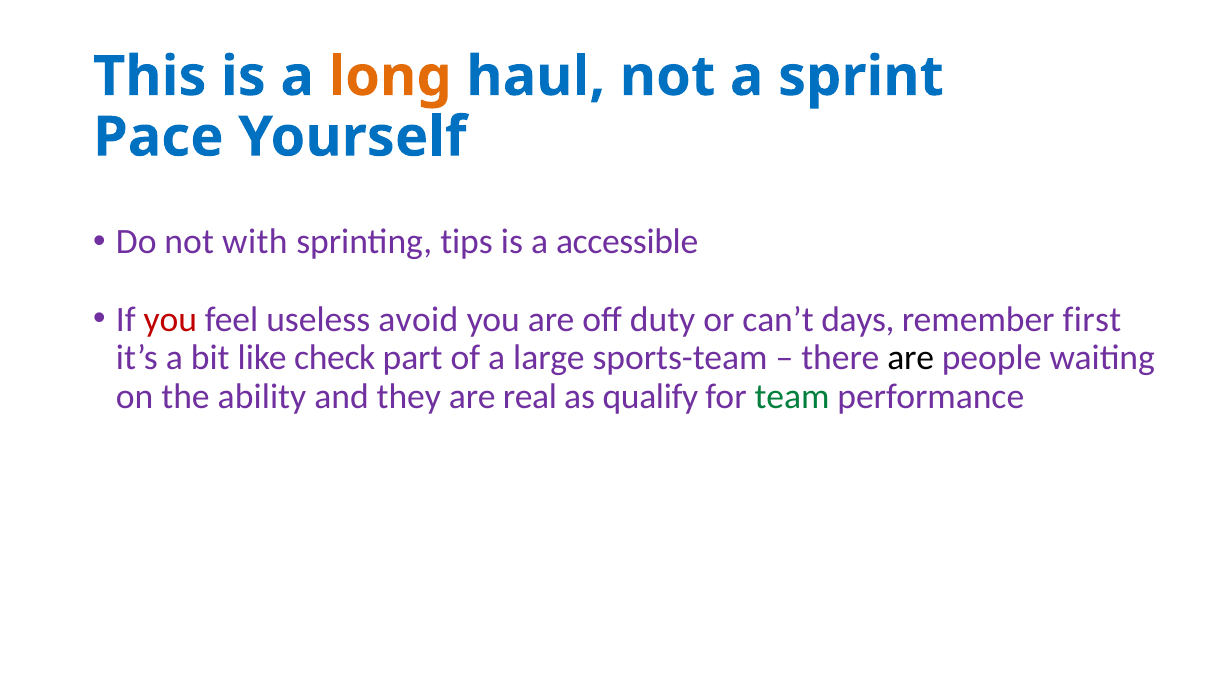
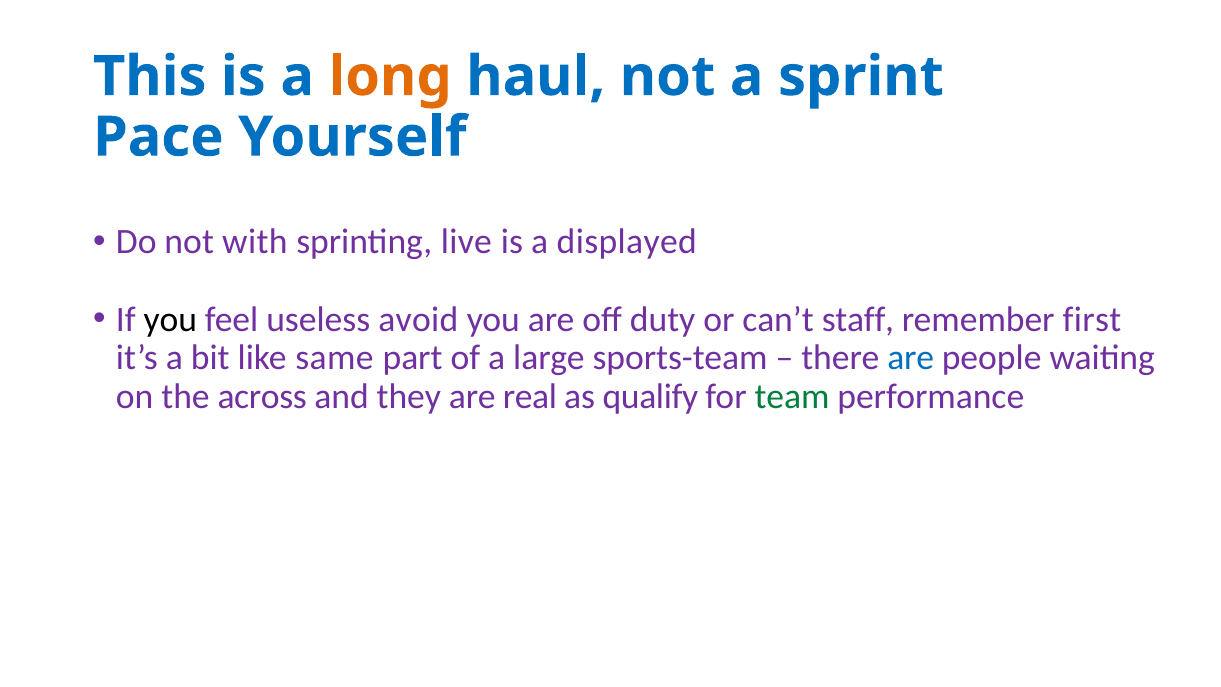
tips: tips -> live (466, 242)
accessible: accessible -> displayed (627, 242)
you colour: red -> black (170, 319)
days: days -> staff (858, 319)
check: check -> same (334, 358)
are colour: black -> blue (911, 358)
ability: ability -> across (262, 396)
